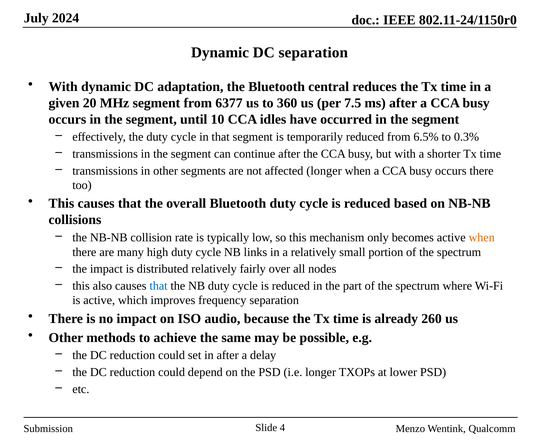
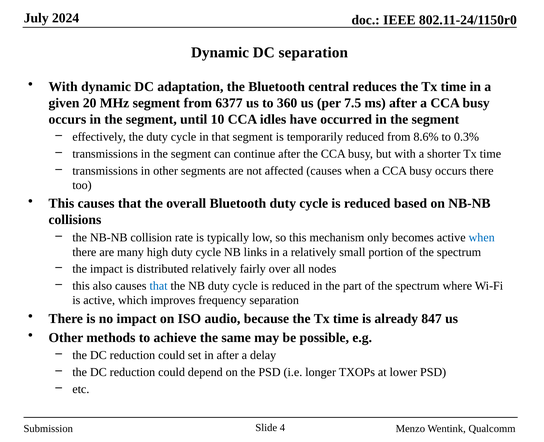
6.5%: 6.5% -> 8.6% (426, 137)
affected longer: longer -> causes (324, 171)
when colour: orange -> blue (482, 238)
260: 260 -> 847 (432, 319)
